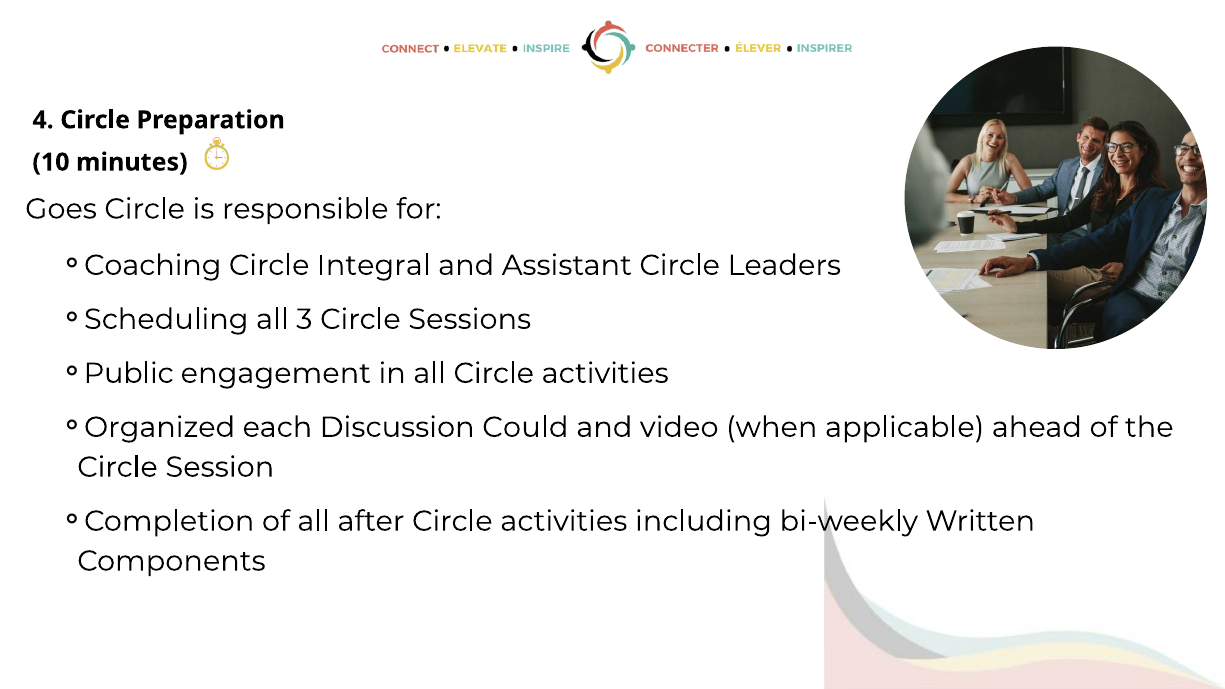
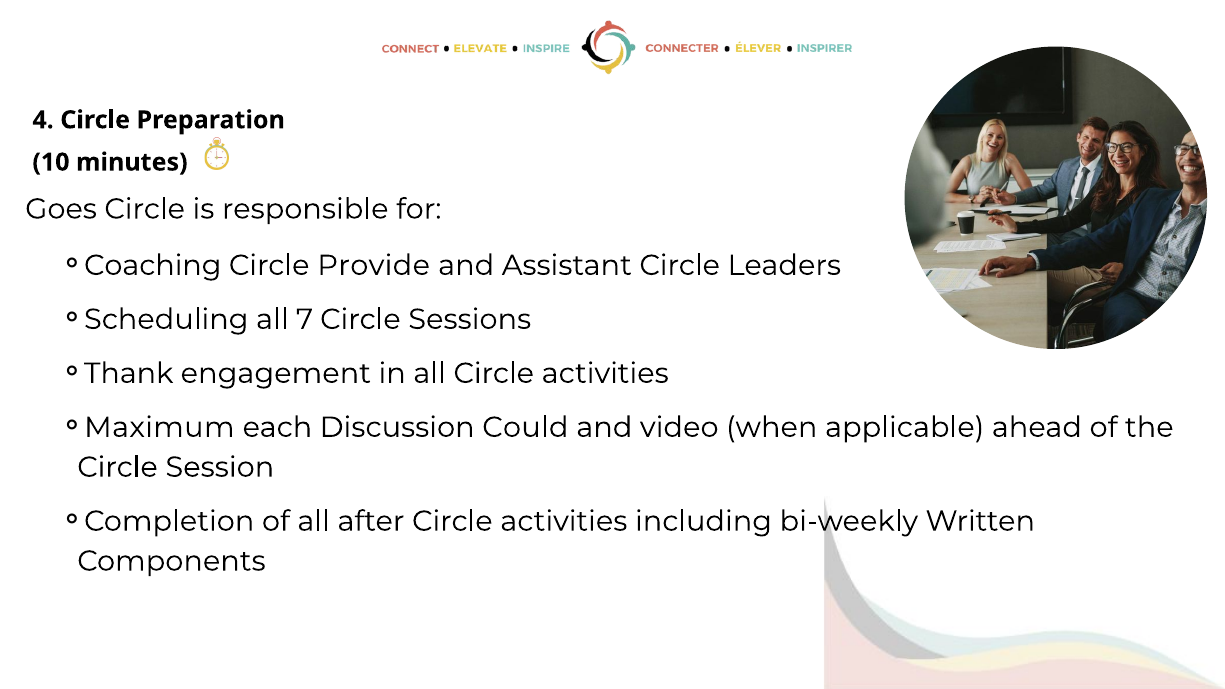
Integral: Integral -> Provide (374, 265)
3: 3 -> 7 (304, 319)
Public: Public -> Thank (129, 373)
Organized: Organized -> Maximum (159, 427)
